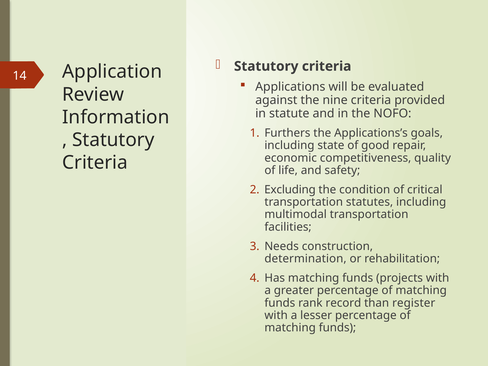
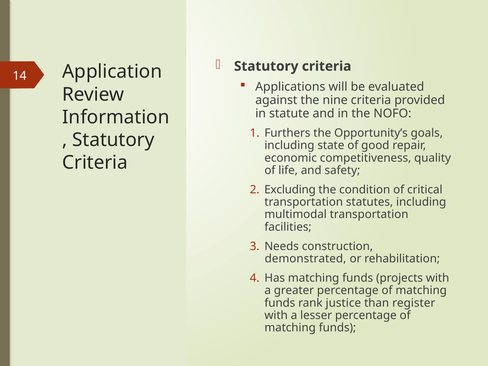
Applications’s: Applications’s -> Opportunity’s (371, 133)
determination: determination -> demonstrated (305, 259)
record: record -> justice (343, 303)
